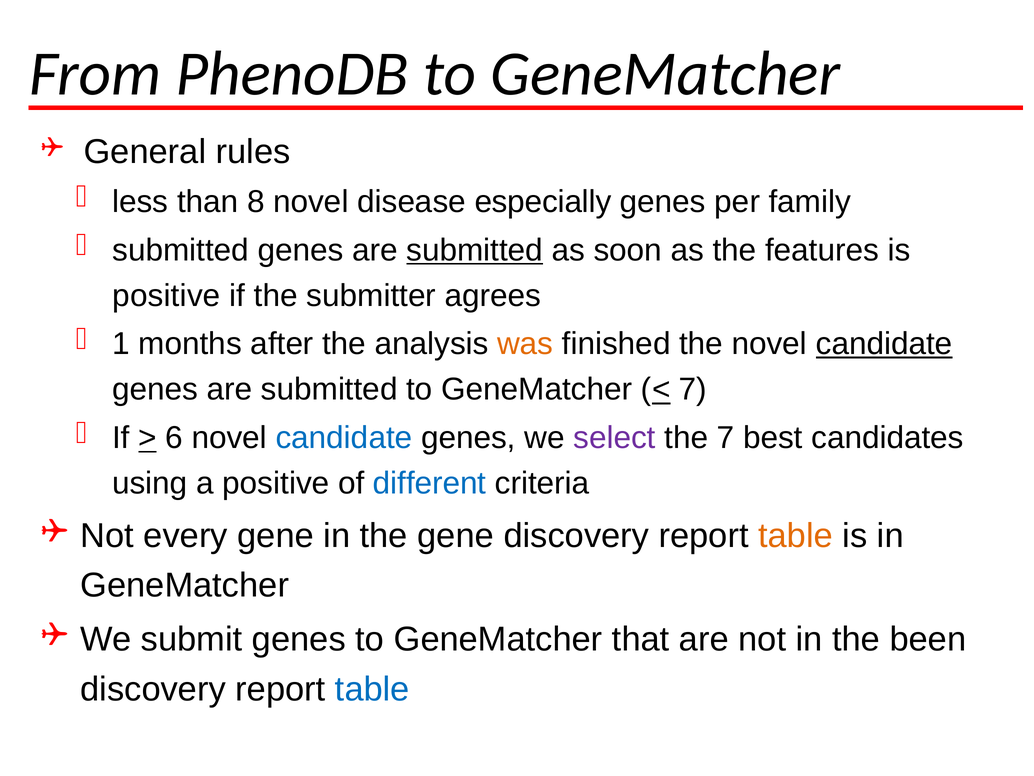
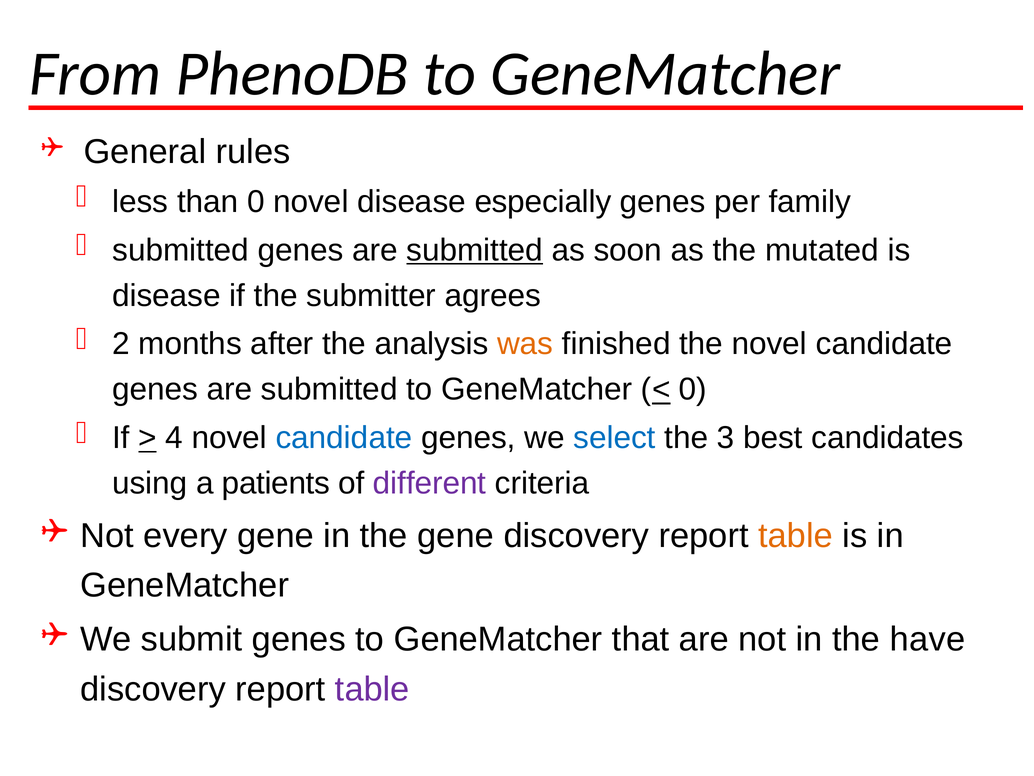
than 8: 8 -> 0 (256, 202)
features: features -> mutated (822, 250)
positive: positive -> disease (167, 295)
1: 1 -> 2 (121, 344)
candidate underline: present -> none (884, 344)
7: 7 -> 0 (693, 389)
6: 6 -> 4 (174, 438)
select colour: purple -> blue (615, 438)
the 7: 7 -> 3 (726, 438)
a positive: positive -> patients (276, 483)
different colour: blue -> purple (430, 483)
been: been -> have (928, 639)
table colour: blue -> purple (372, 689)
